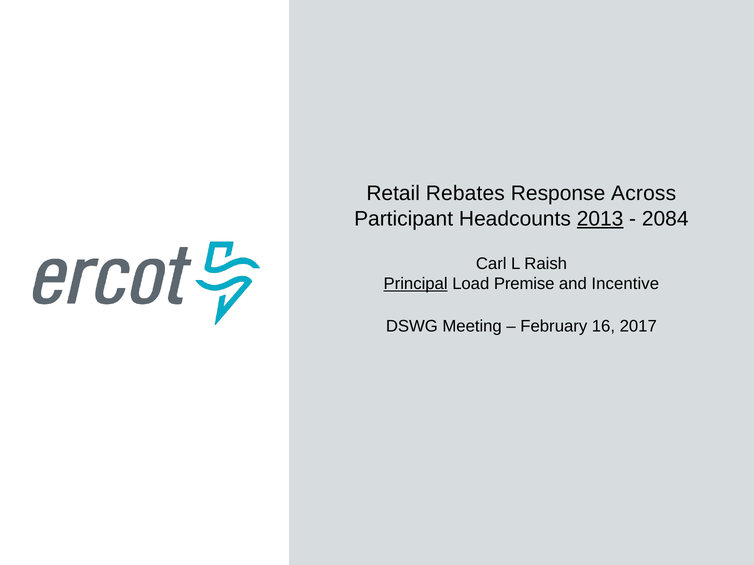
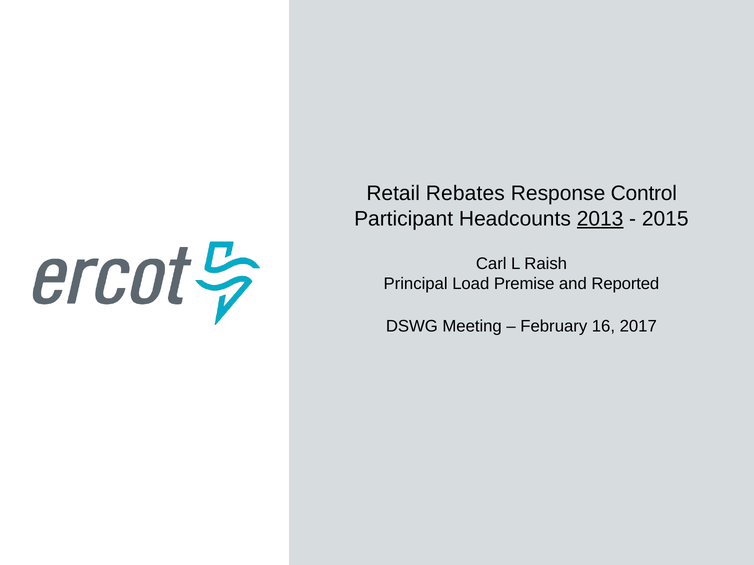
Across: Across -> Control (644, 194)
2084: 2084 -> 2015 (665, 219)
Principal underline: present -> none (416, 284)
Incentive: Incentive -> Reported (625, 284)
